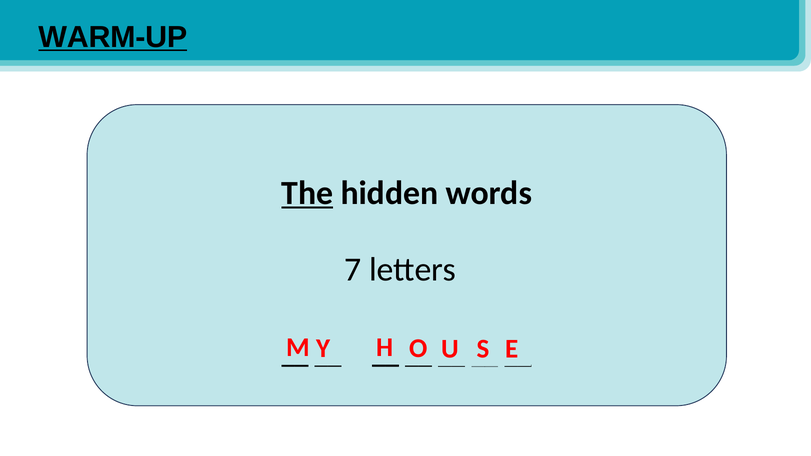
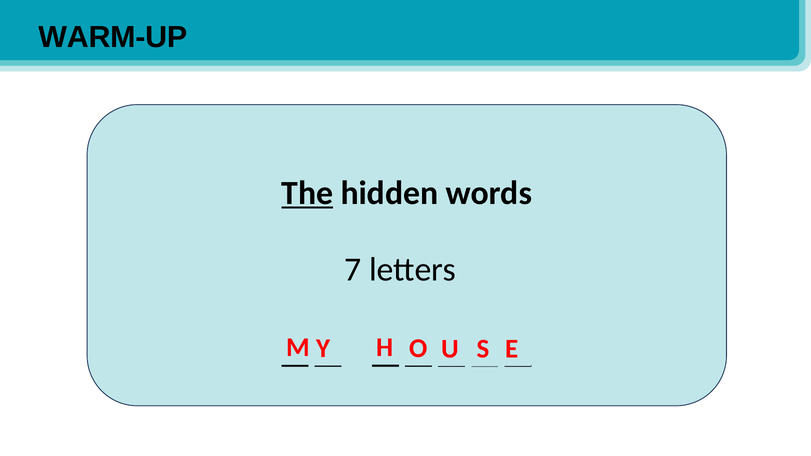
WARM-UP underline: present -> none (113, 37)
